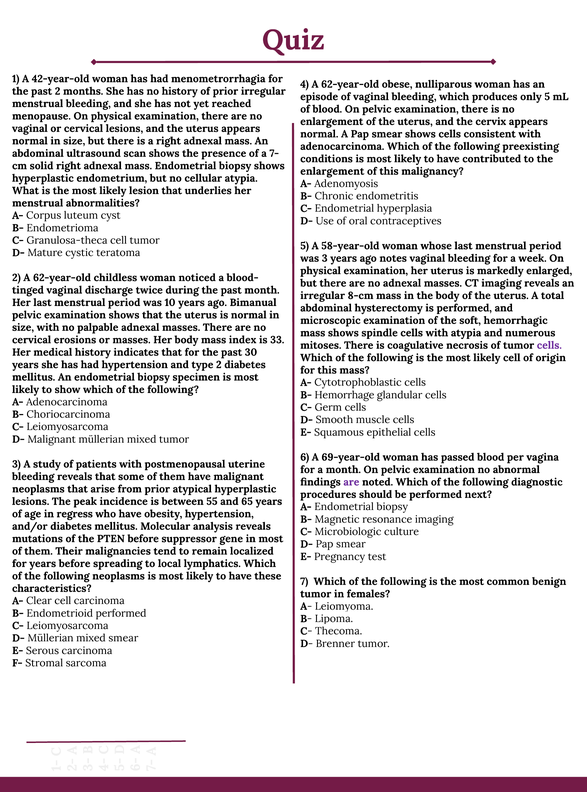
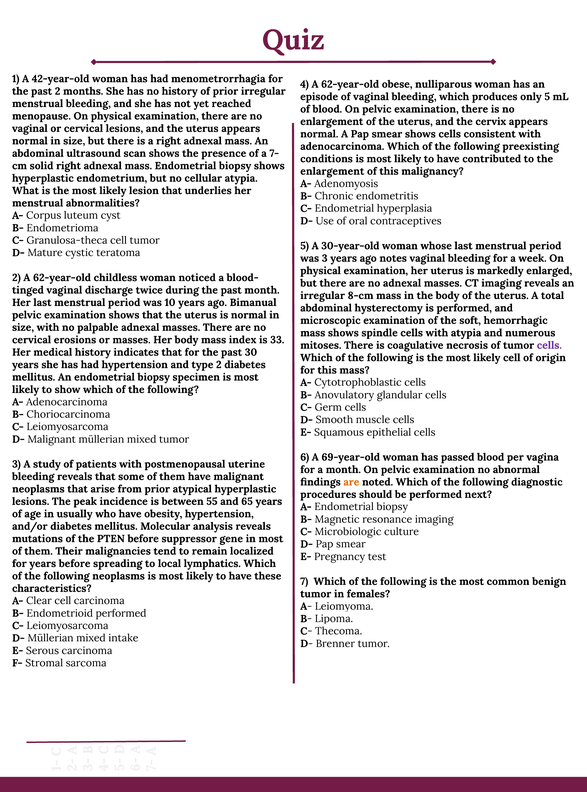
58-year-old: 58-year-old -> 30-year-old (350, 246)
Hemorrhage: Hemorrhage -> Anovulatory (344, 395)
are colour: purple -> orange (351, 482)
regress: regress -> usually (75, 514)
mixed smear: smear -> intake (123, 638)
